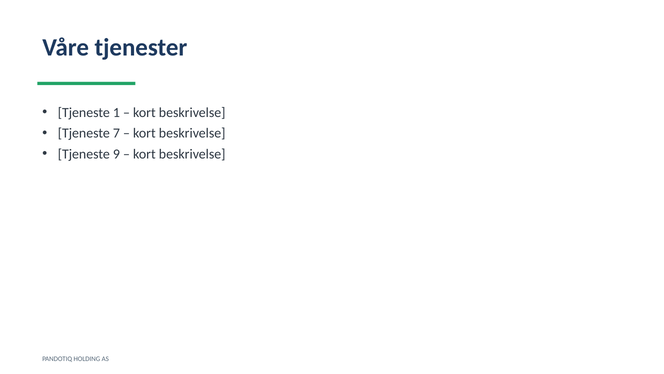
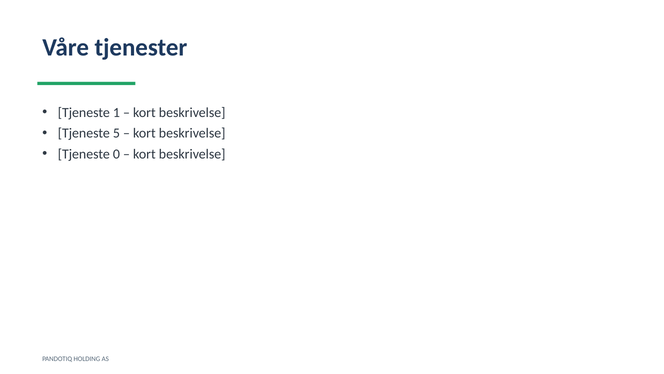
7: 7 -> 5 (116, 133)
9: 9 -> 0 (116, 154)
